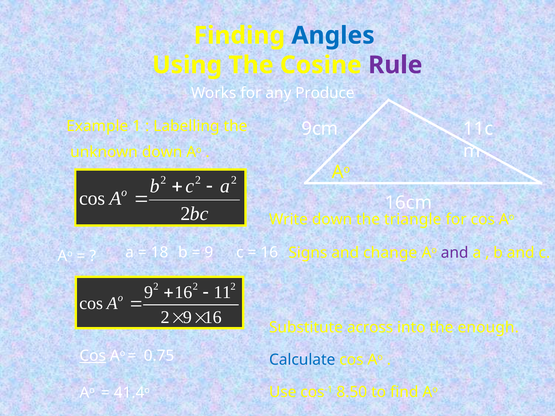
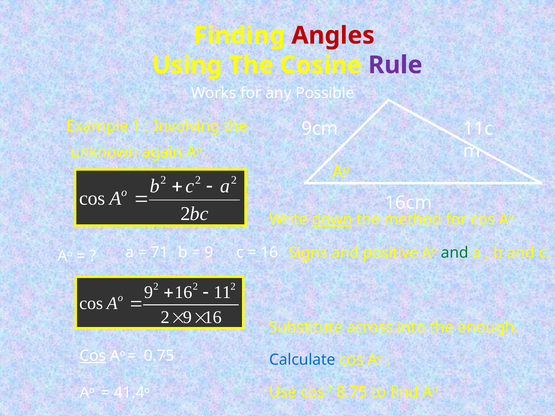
Angles colour: blue -> red (333, 35)
Produce: Produce -> Possible (325, 93)
Labelling: Labelling -> Involving (186, 126)
unknown down: down -> again (162, 152)
down underline: none -> present (332, 220)
triangle: triangle -> method (413, 220)
change: change -> positive (390, 253)
and colour: purple -> green (455, 253)
18: 18 -> 71 (160, 253)
8.50: 8.50 -> 8.75 (352, 392)
